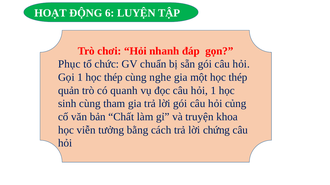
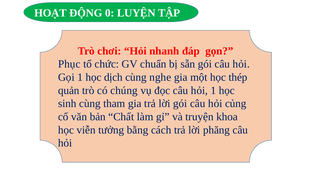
6: 6 -> 0 (110, 13)
1 học thép: thép -> dịch (113, 78)
quanh: quanh -> chúng (124, 91)
chứng: chứng -> phăng (216, 130)
